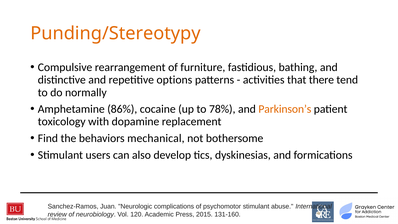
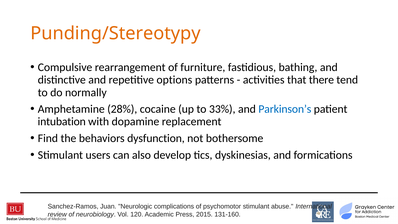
86%: 86% -> 28% (122, 109)
78%: 78% -> 33% (222, 109)
Parkinson’s colour: orange -> blue (285, 109)
toxicology: toxicology -> intubation (62, 122)
mechanical: mechanical -> dysfunction (156, 138)
